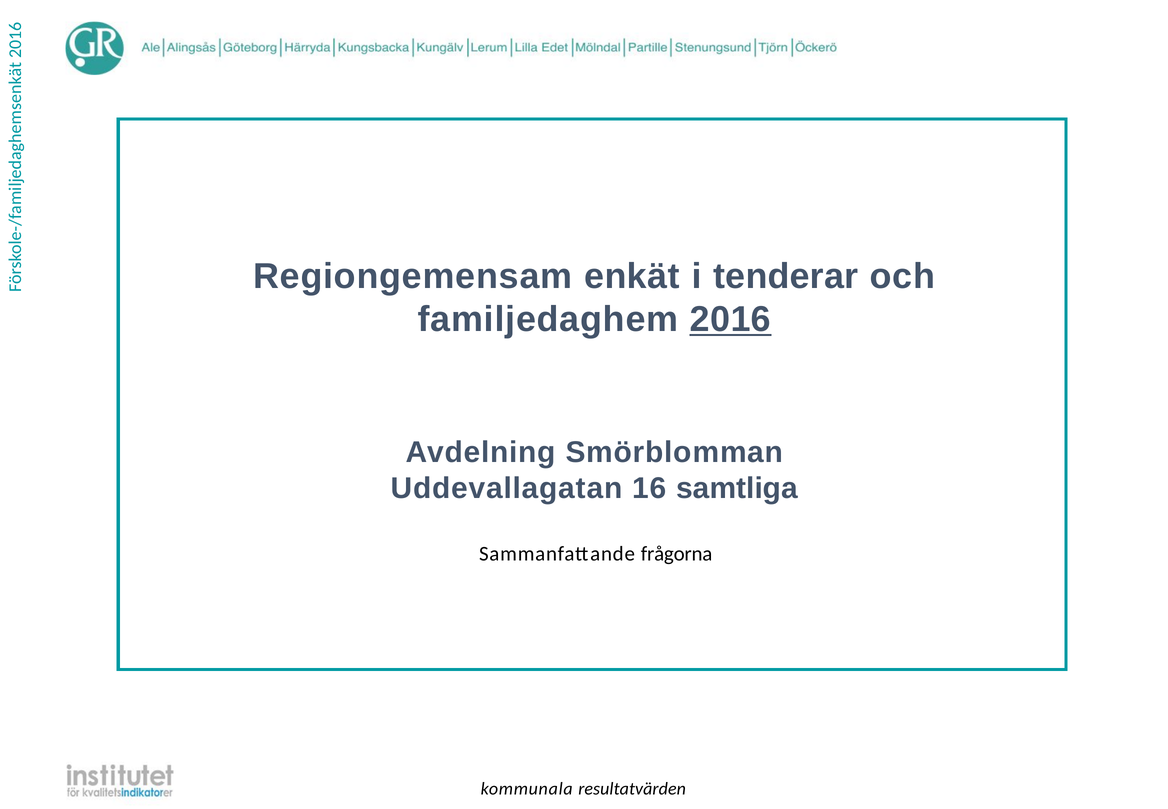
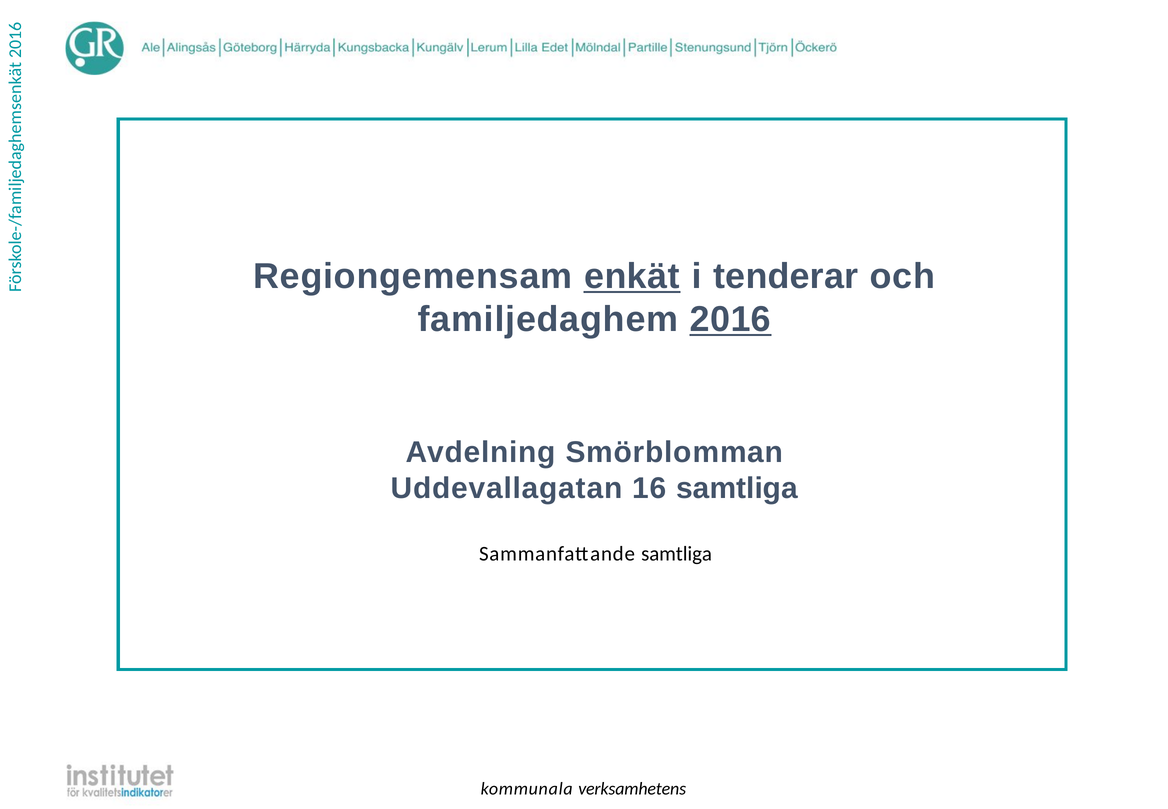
enkät underline: none -> present (632, 276)
Sammanfattande frågorna: frågorna -> samtliga (677, 554)
resultatvärden: resultatvärden -> verksamhetens (632, 788)
